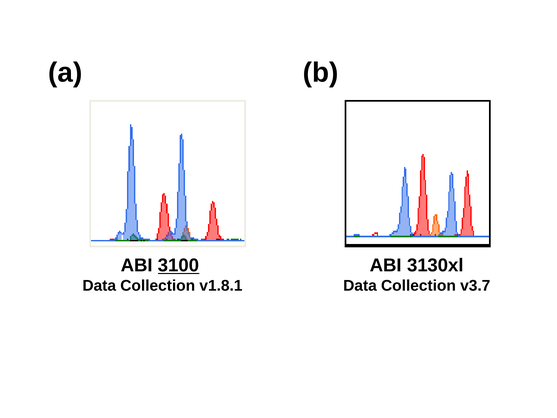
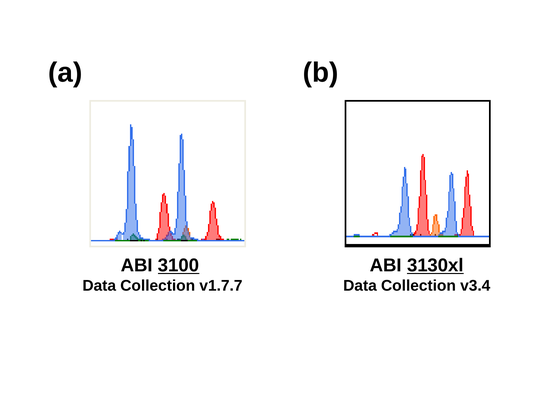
3130xl underline: none -> present (435, 265)
v1.8.1: v1.8.1 -> v1.7.7 (221, 286)
v3.7: v3.7 -> v3.4 (475, 286)
